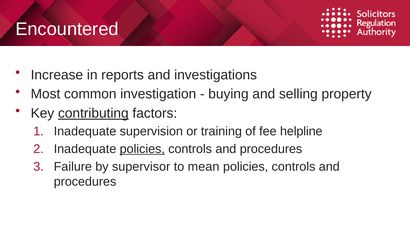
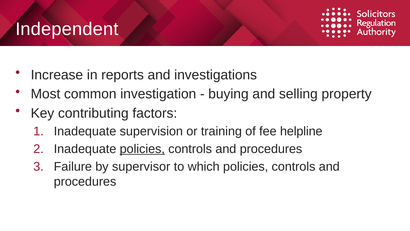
Encountered: Encountered -> Independent (67, 29)
contributing underline: present -> none (93, 113)
mean: mean -> which (204, 166)
